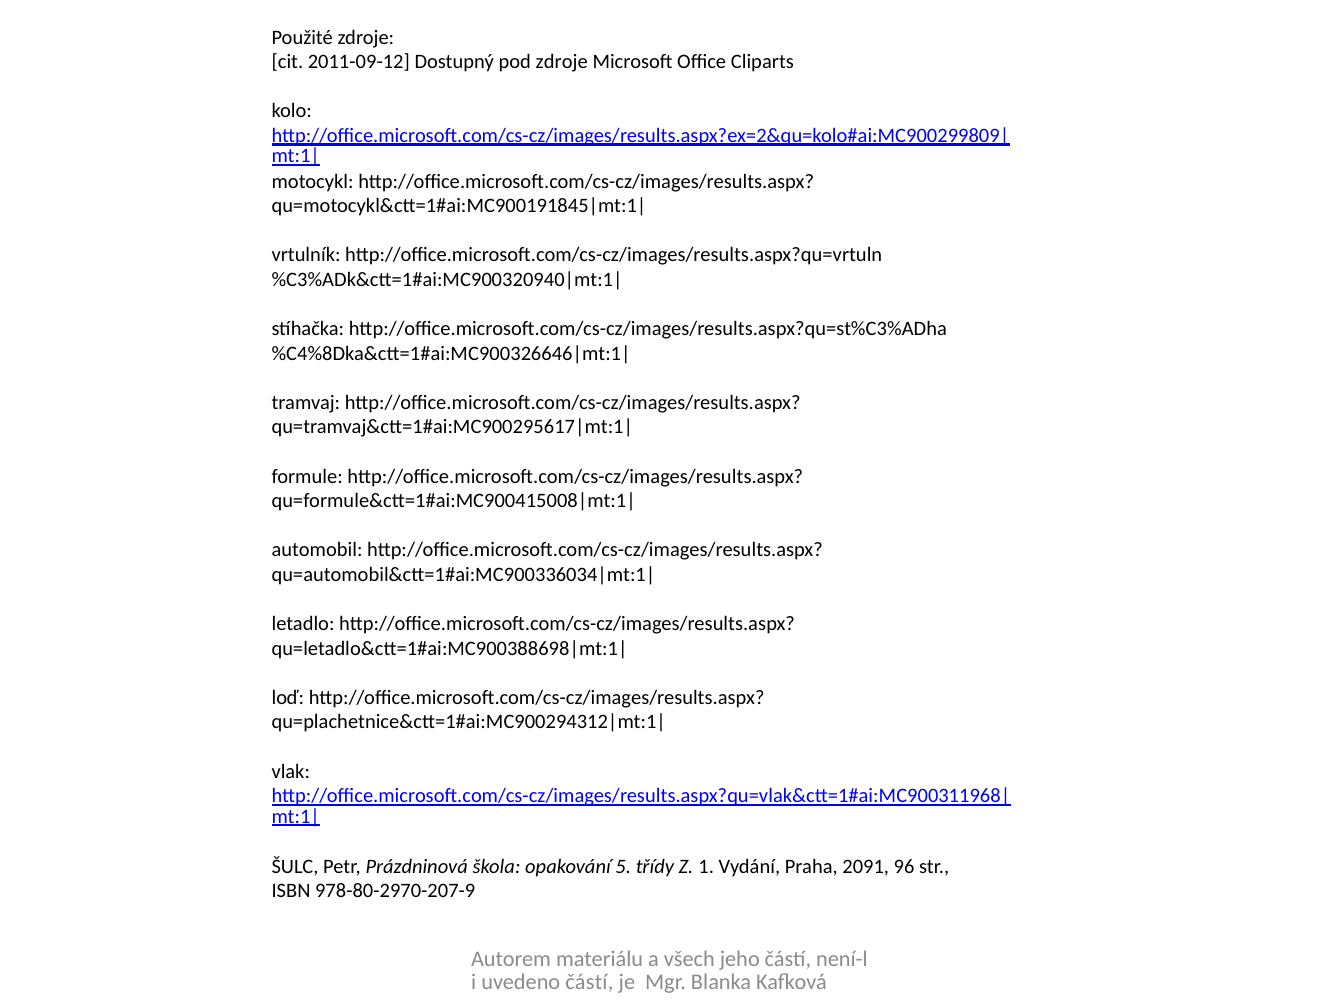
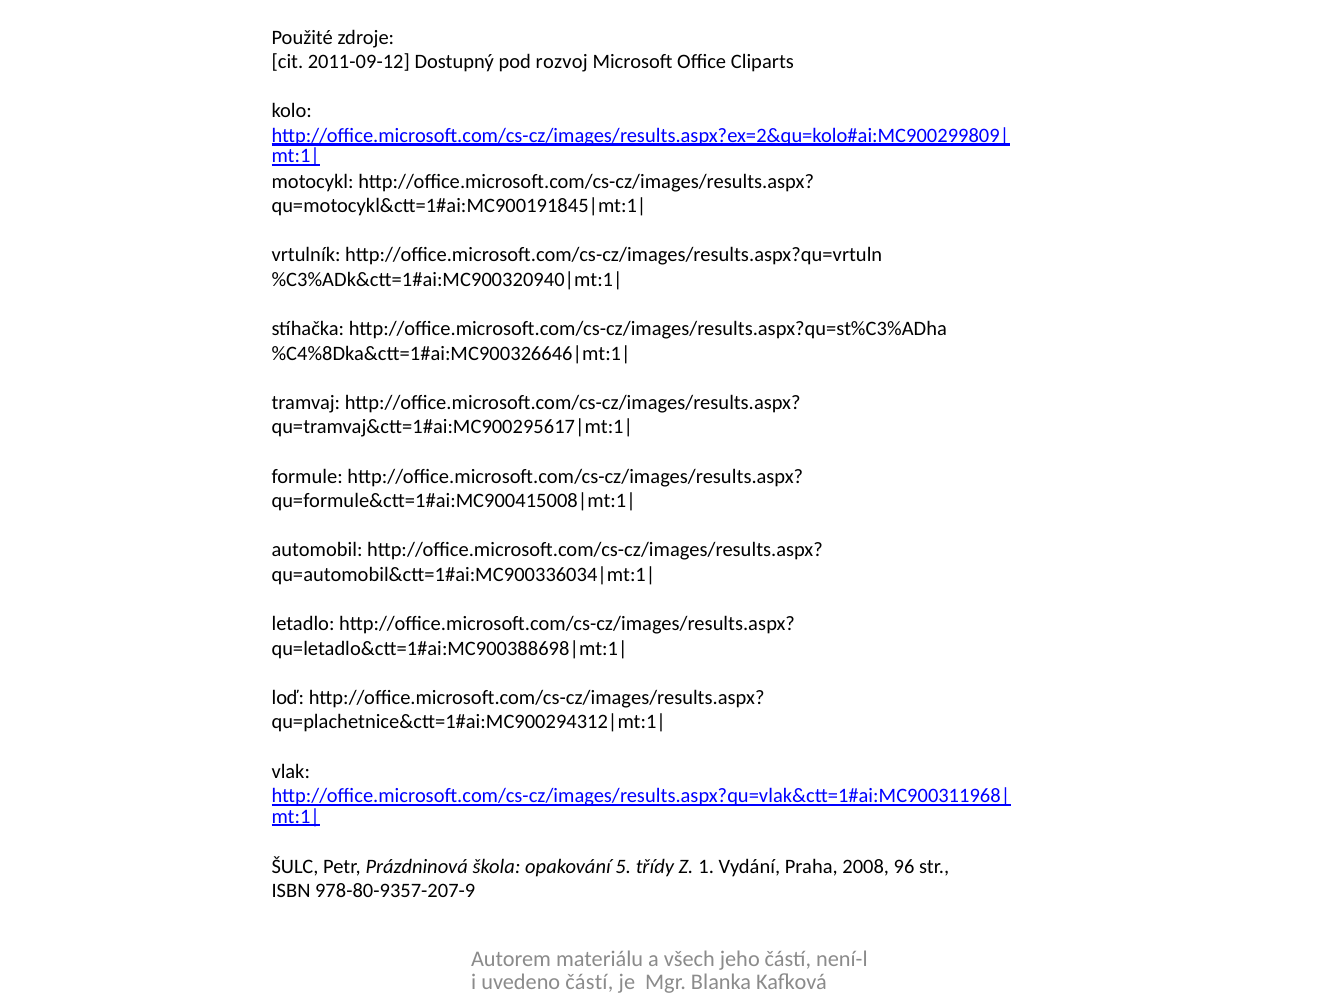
pod zdroje: zdroje -> rozvoj (562, 62)
2091: 2091 -> 2008 (866, 866)
978-80-2970-207-9: 978-80-2970-207-9 -> 978-80-9357-207-9 (395, 891)
